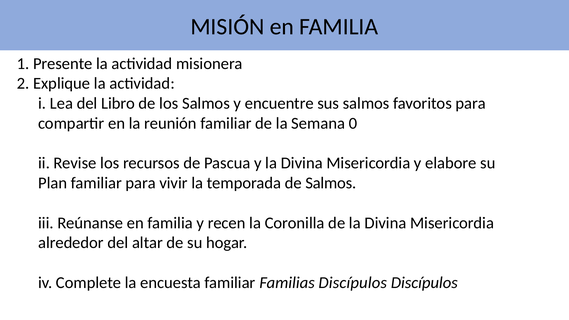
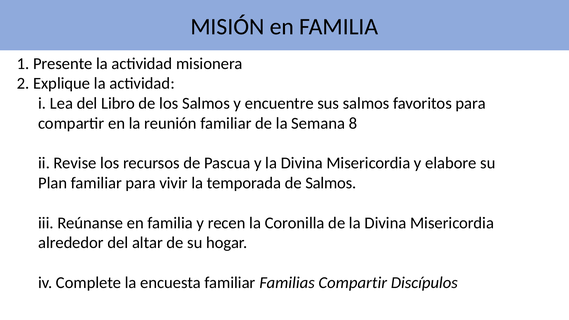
0: 0 -> 8 (353, 123)
Familias Discípulos: Discípulos -> Compartir (353, 283)
